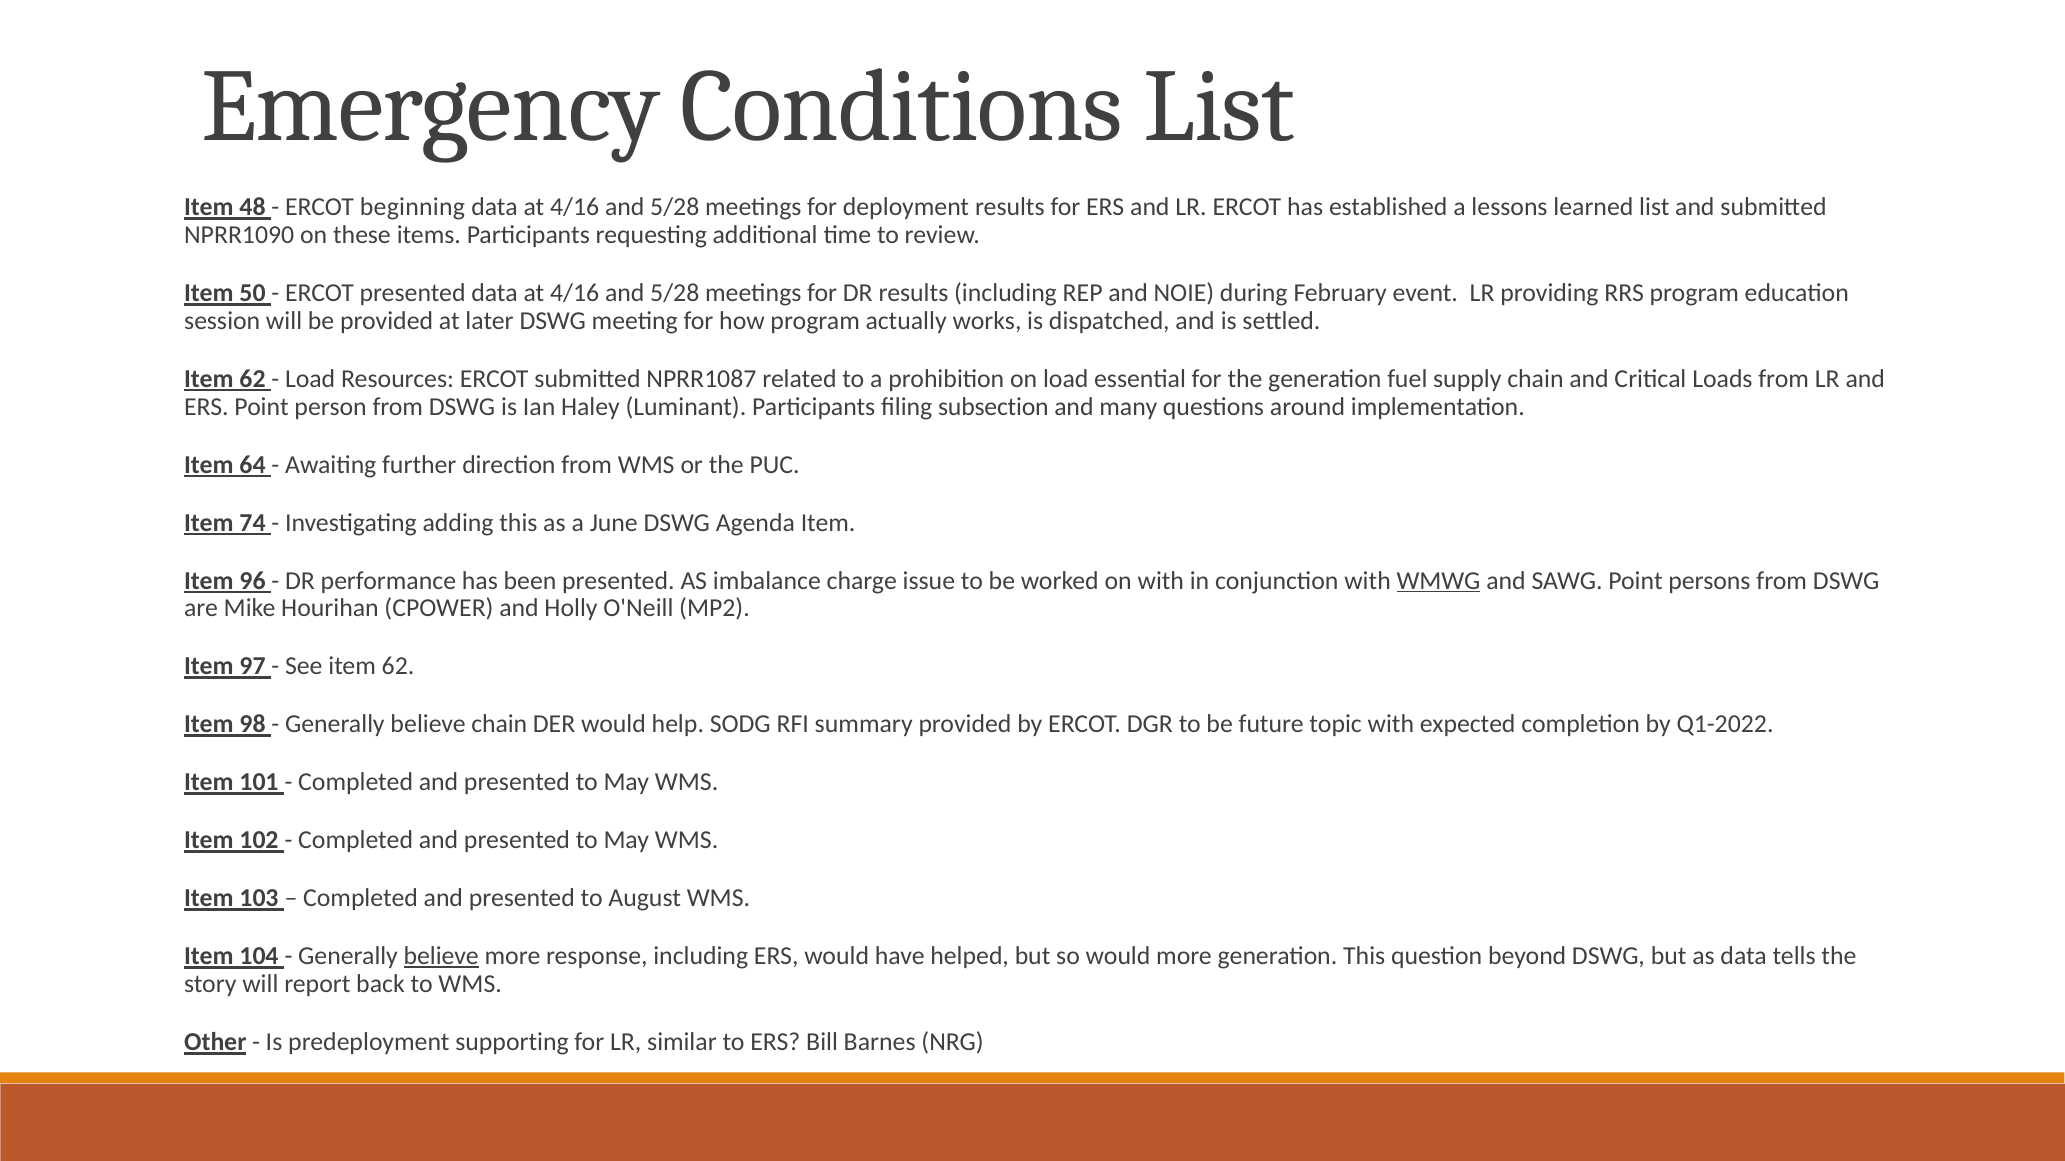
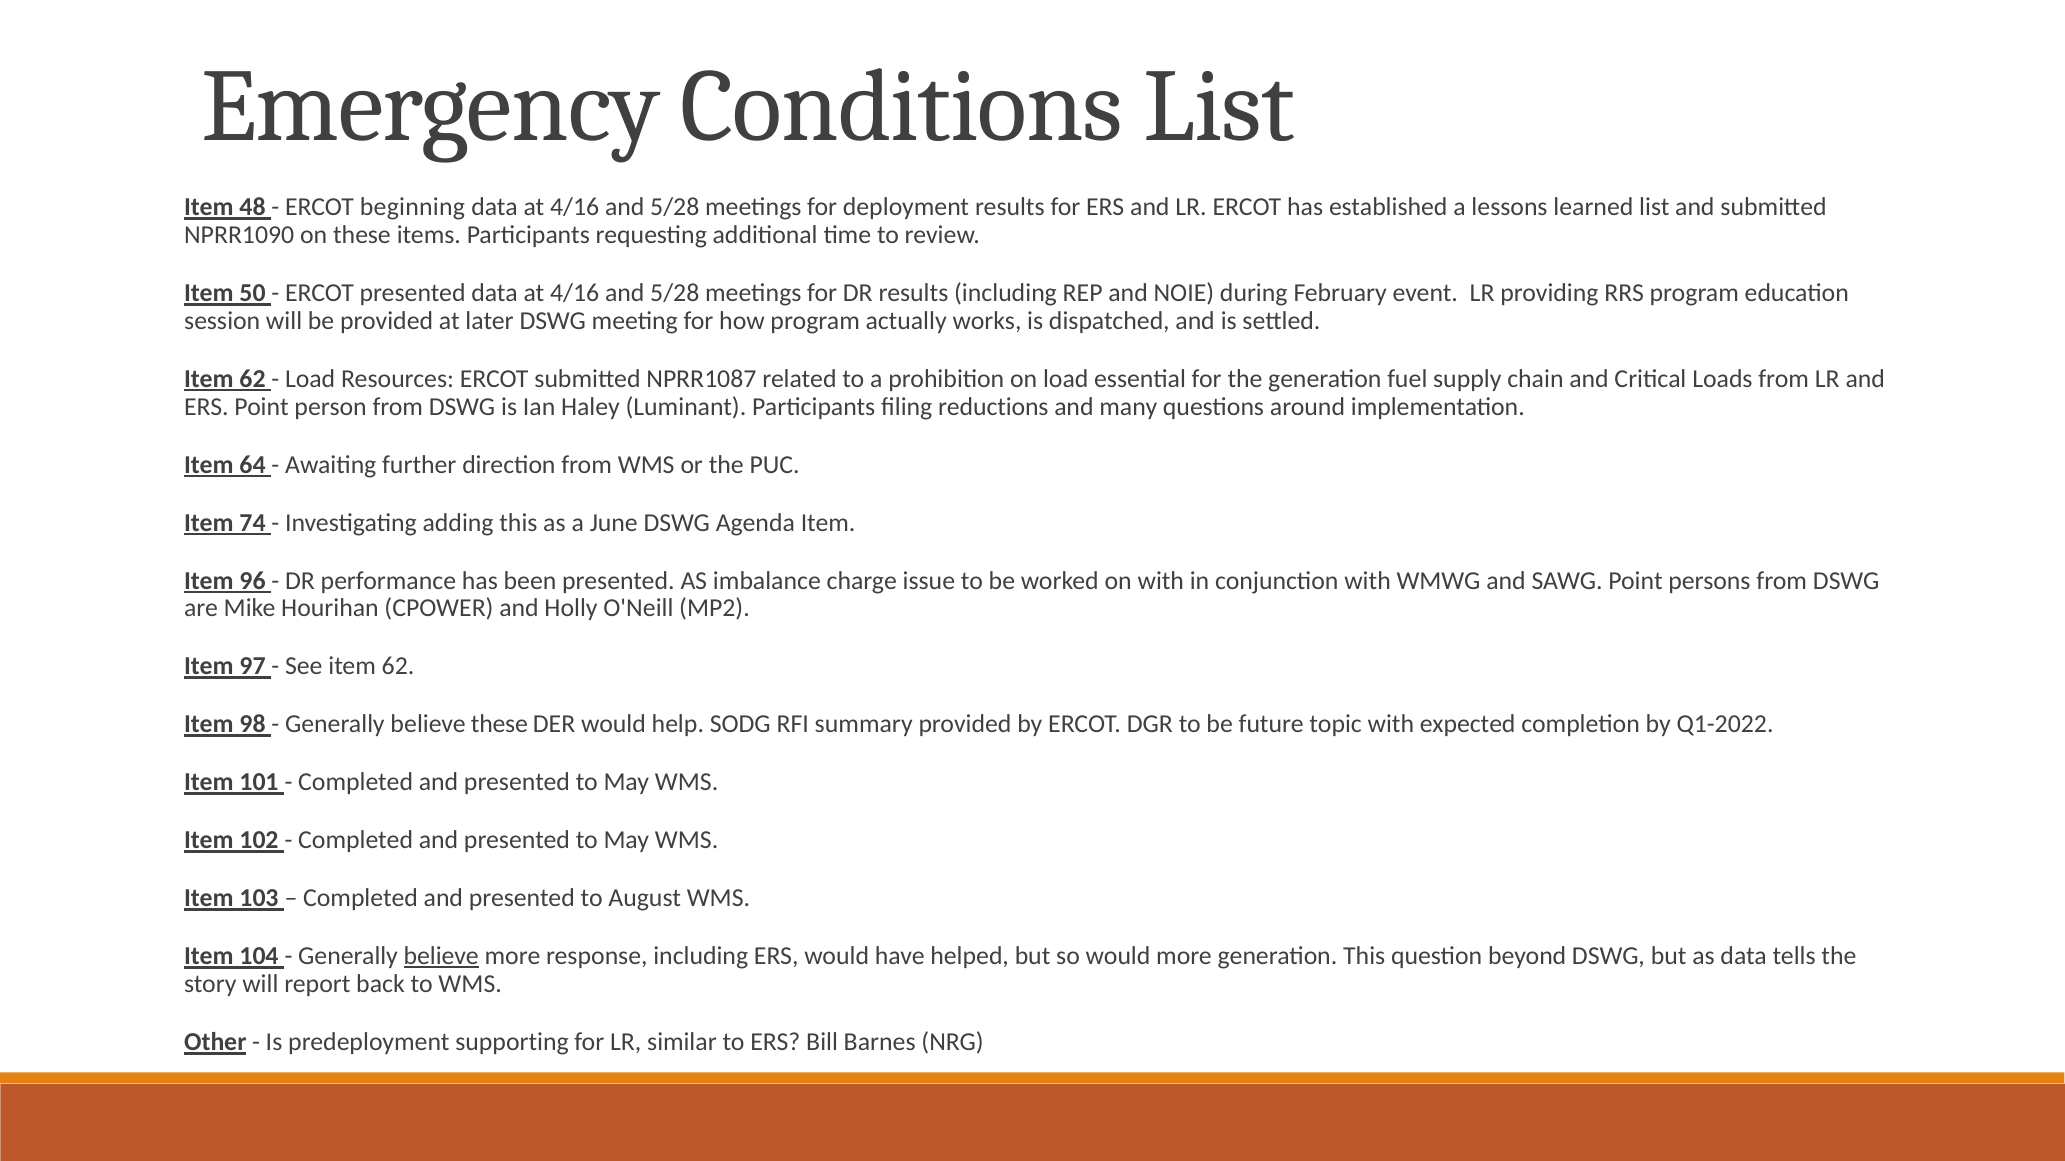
subsection: subsection -> reductions (993, 407)
WMWG underline: present -> none (1439, 581)
believe chain: chain -> these (499, 725)
